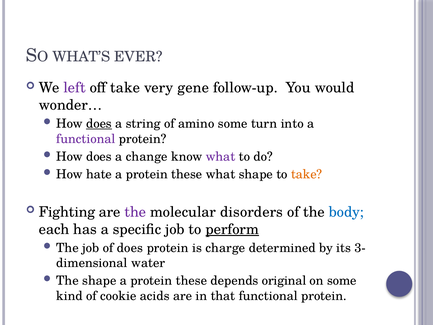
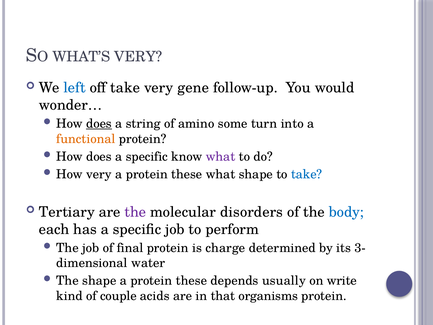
WHAT’S EVER: EVER -> VERY (138, 57)
left colour: purple -> blue (75, 88)
functional colour: purple -> orange (86, 139)
does a change: change -> specific (147, 156)
How hate: hate -> very (99, 174)
take colour: orange -> blue (307, 174)
Fighting: Fighting -> Tertiary (67, 212)
perform underline: present -> none (232, 229)
of does: does -> final (130, 248)
original: original -> usually (284, 281)
on some: some -> write (342, 281)
cookie: cookie -> couple (118, 296)
that functional: functional -> organisms (268, 296)
